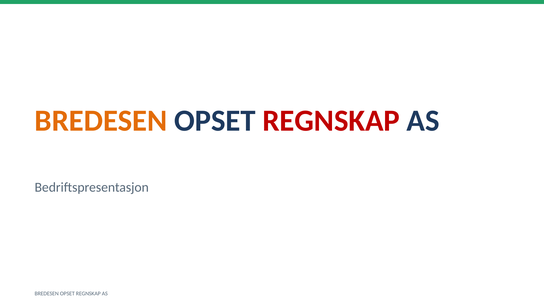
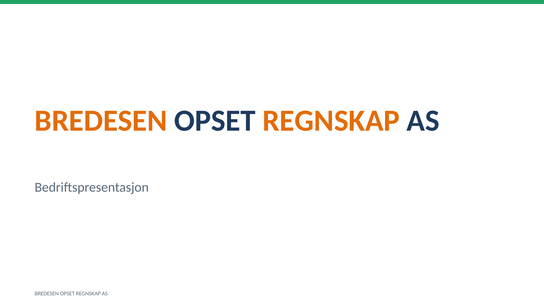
REGNSKAP colour: red -> orange (331, 121)
